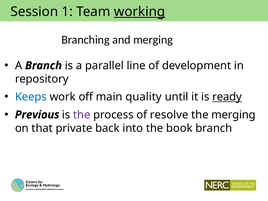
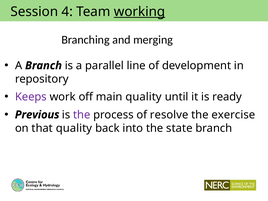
1: 1 -> 4 (67, 12)
Keeps colour: blue -> purple (31, 97)
ready underline: present -> none (227, 97)
the merging: merging -> exercise (233, 115)
that private: private -> quality (74, 128)
book: book -> state (179, 128)
